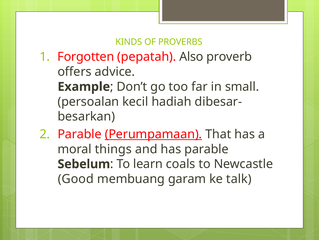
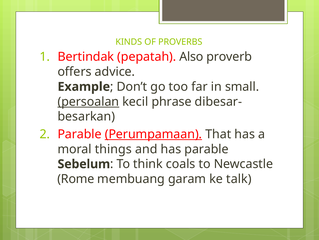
Forgotten: Forgotten -> Bertindak (86, 57)
persoalan underline: none -> present (88, 101)
hadiah: hadiah -> phrase (172, 101)
learn: learn -> think (148, 164)
Good: Good -> Rome (76, 178)
